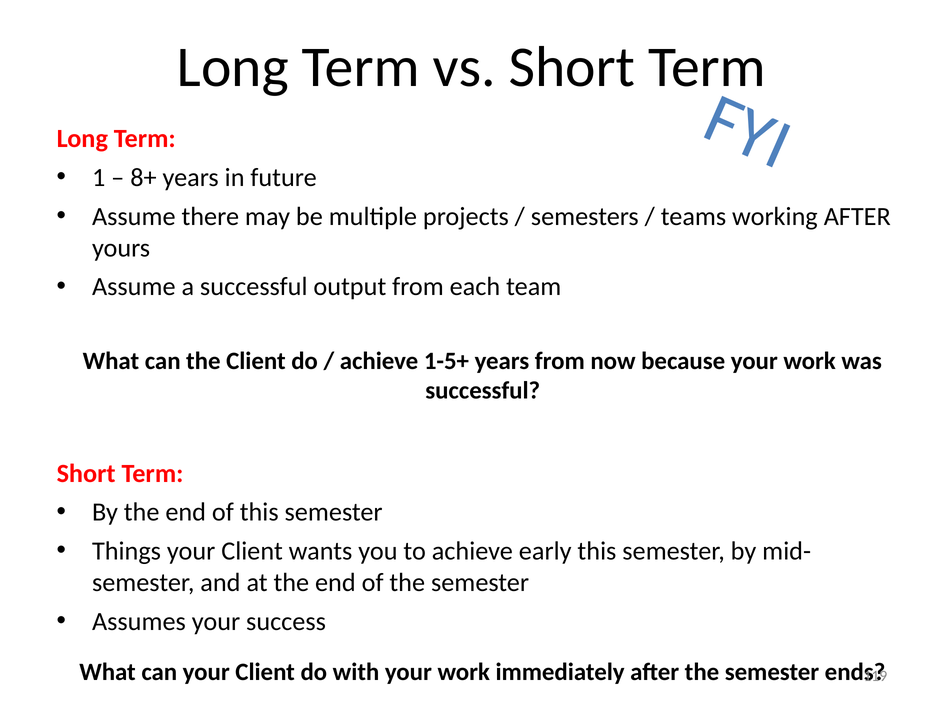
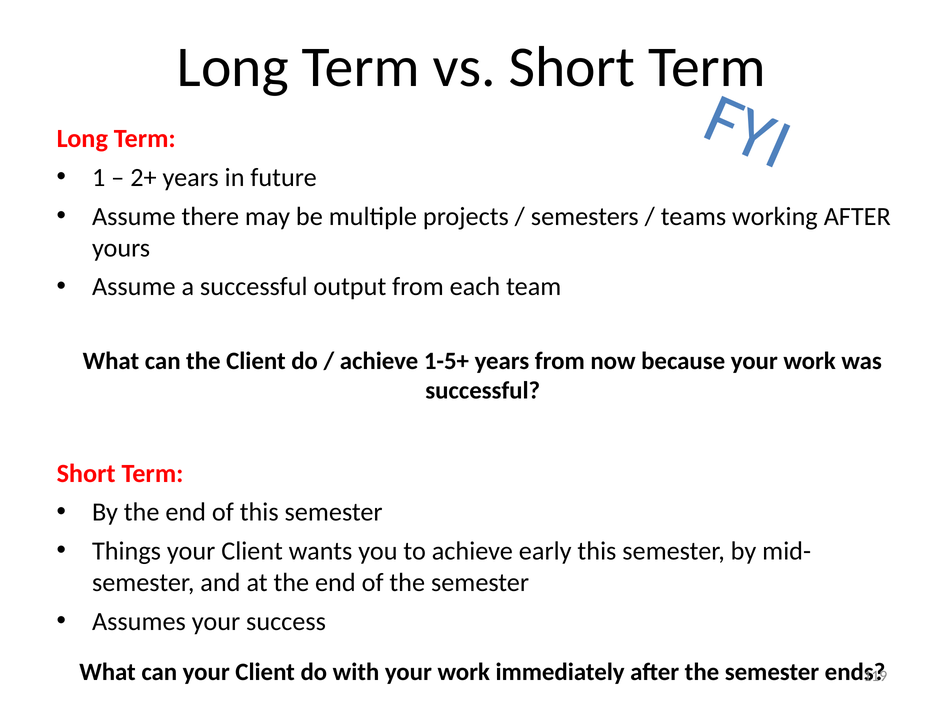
8+: 8+ -> 2+ (143, 178)
